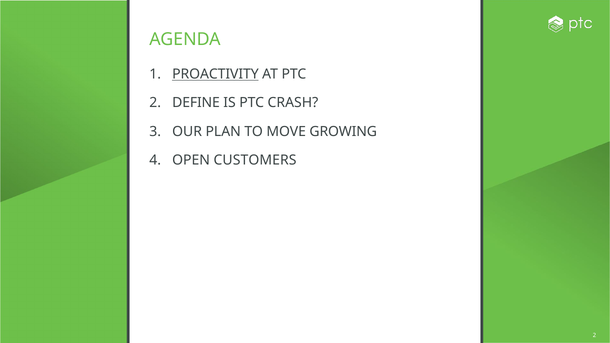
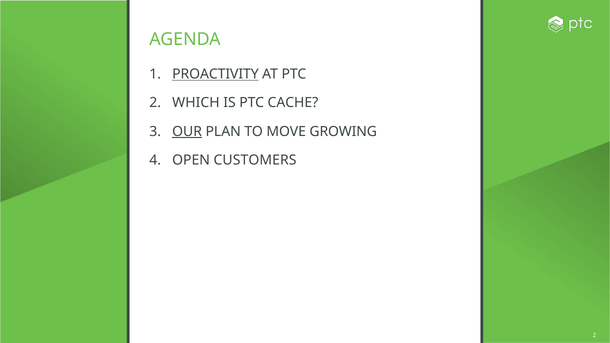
DEFINE: DEFINE -> WHICH (196, 103)
CRASH: CRASH -> CACHE (293, 103)
OUR underline: none -> present (187, 132)
